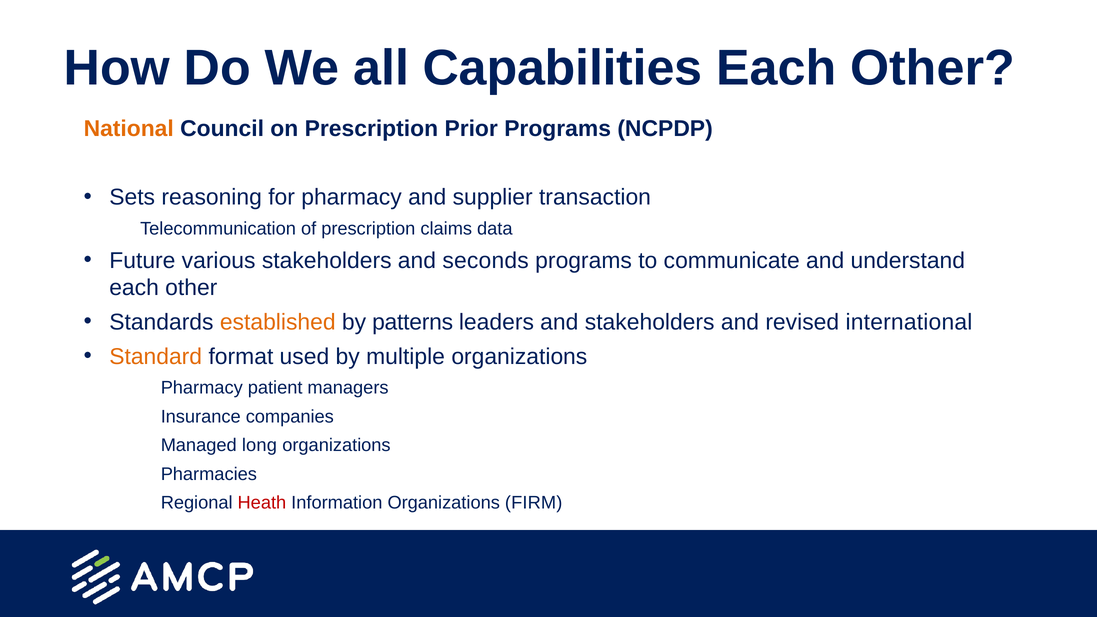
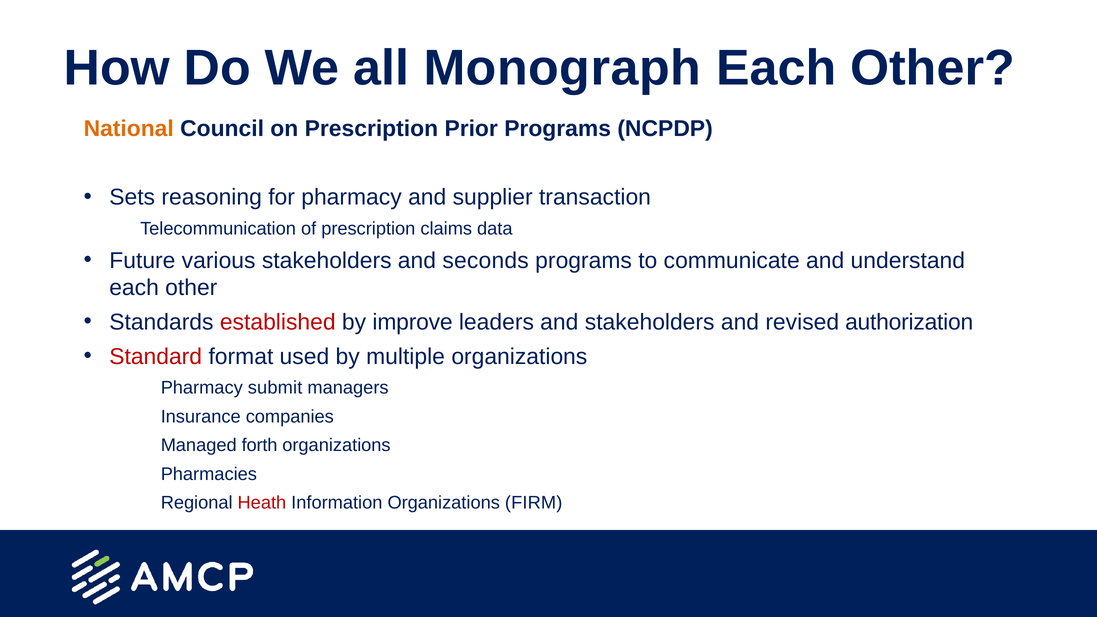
Capabilities: Capabilities -> Monograph (562, 68)
established colour: orange -> red (278, 322)
patterns: patterns -> improve (413, 322)
international: international -> authorization (909, 322)
Standard colour: orange -> red (156, 357)
patient: patient -> submit (275, 388)
long: long -> forth (260, 445)
